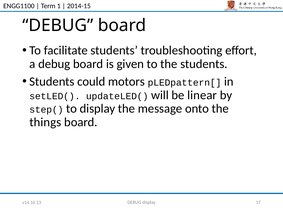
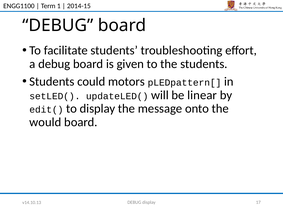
step(: step( -> edit( (46, 110)
things: things -> would (45, 122)
